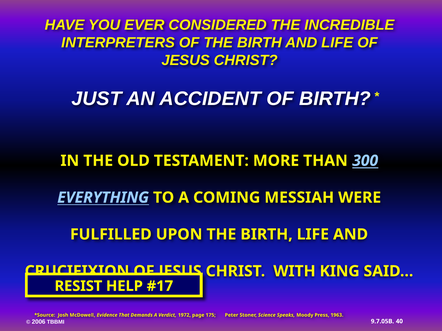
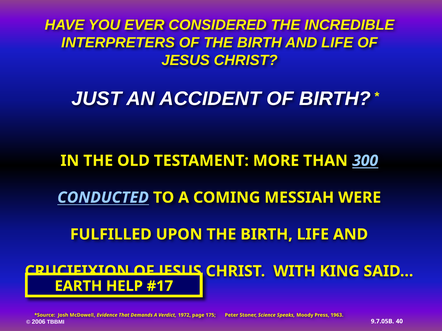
EVERYTHING: EVERYTHING -> CONDUCTED (103, 198)
RESIST: RESIST -> EARTH (78, 286)
